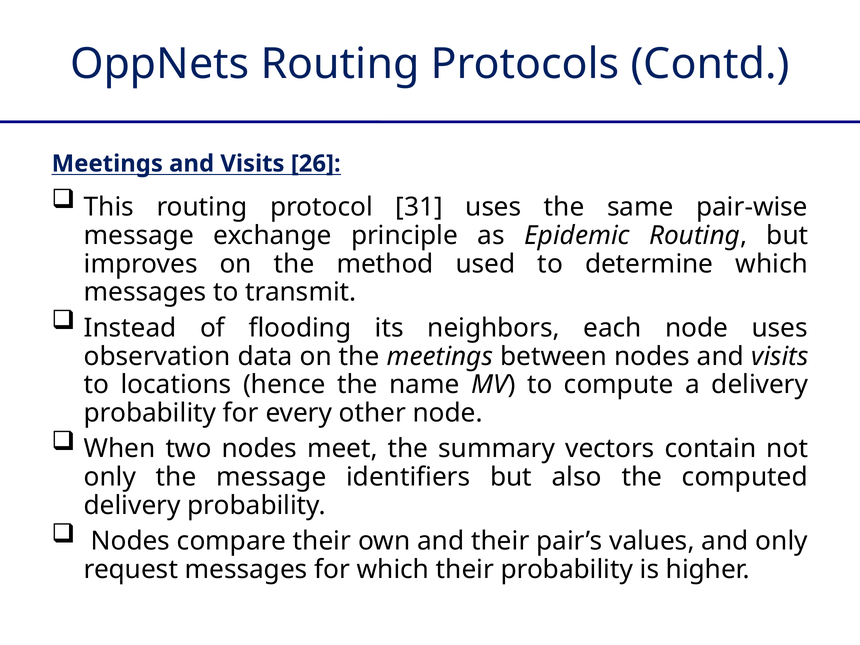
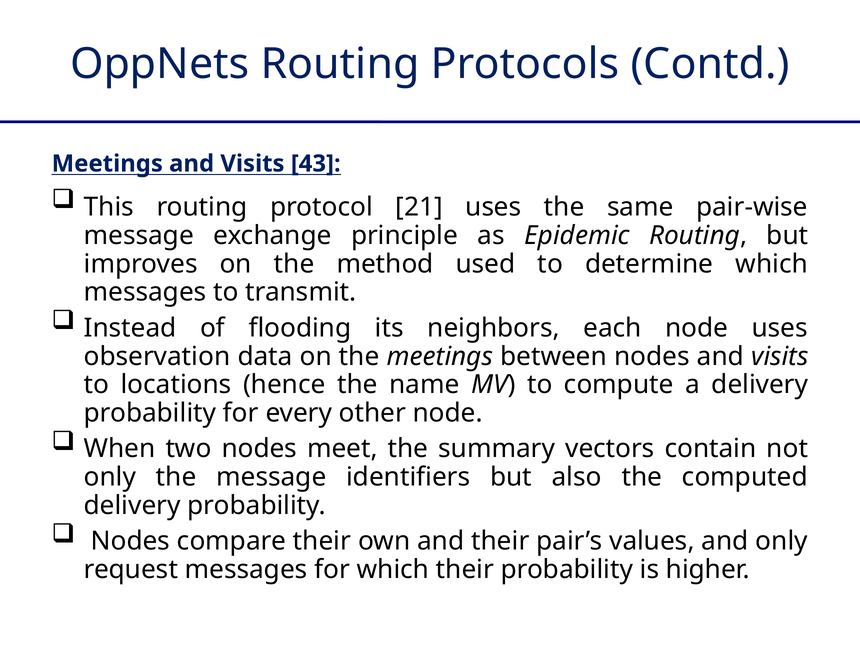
26: 26 -> 43 (316, 164)
31: 31 -> 21 (419, 207)
